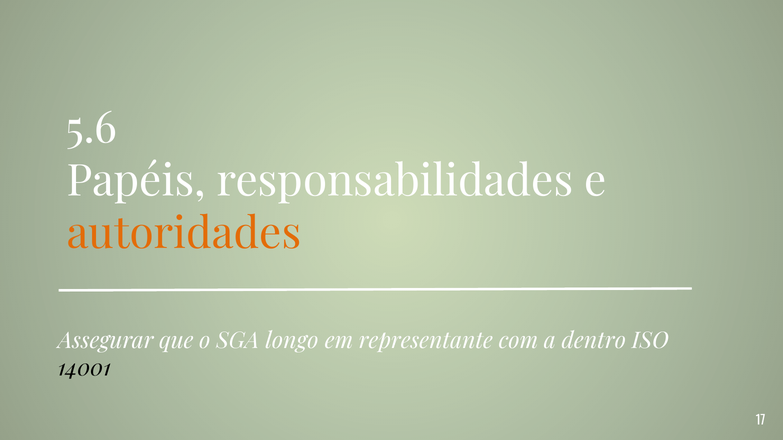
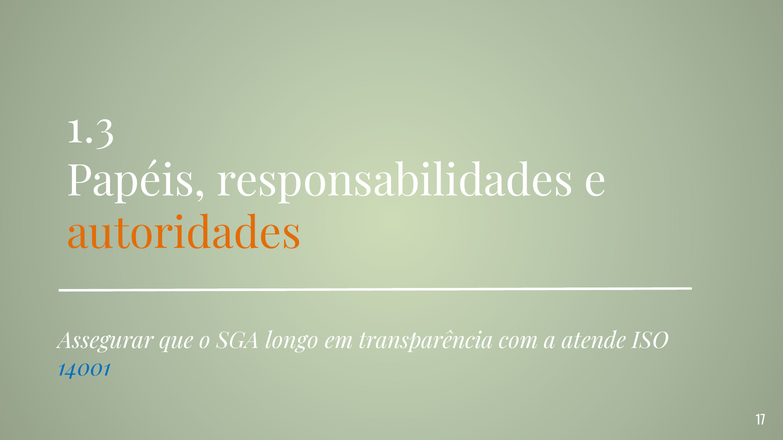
5.6: 5.6 -> 1.3 (91, 128)
representante: representante -> transparência (426, 341)
dentro: dentro -> atende (594, 341)
14001 colour: black -> blue (84, 368)
